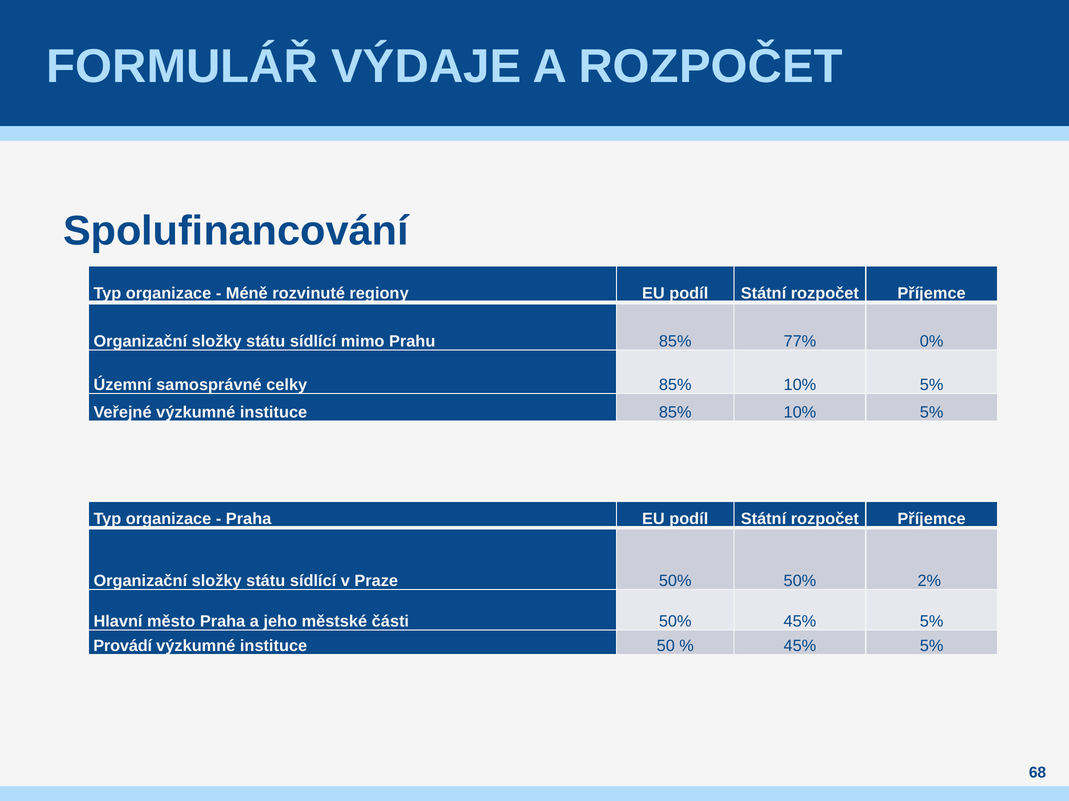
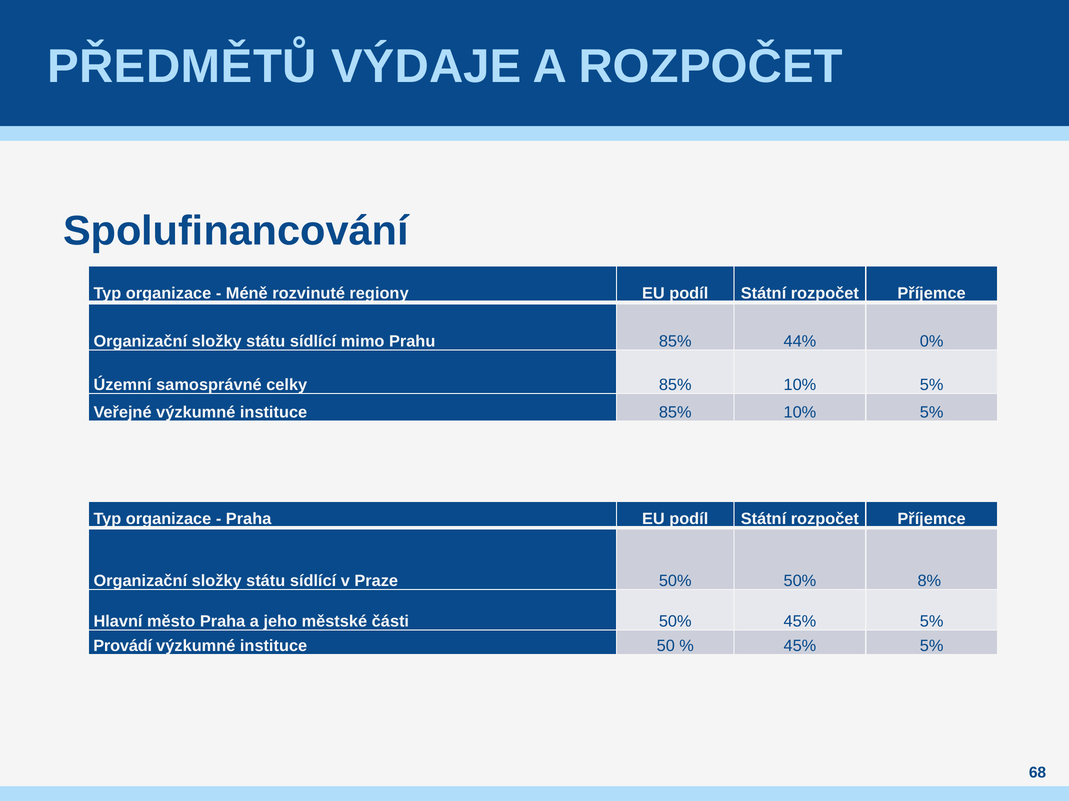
FORMULÁŘ: FORMULÁŘ -> PŘEDMĚTŮ (182, 66)
77%: 77% -> 44% (800, 342)
2%: 2% -> 8% (929, 581)
